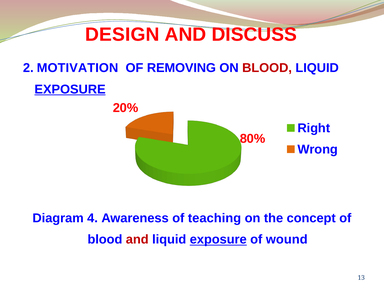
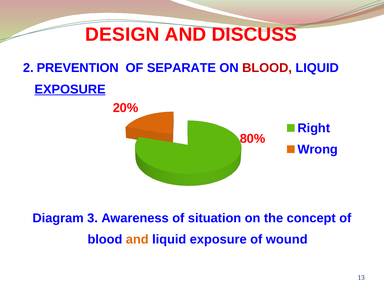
MOTIVATION: MOTIVATION -> PREVENTION (78, 68)
REMOVING: REMOVING -> SEPARATE (181, 68)
4: 4 -> 3 (93, 218)
teaching: teaching -> situation (215, 218)
and colour: red -> orange (137, 240)
exposure underline: present -> none (218, 240)
